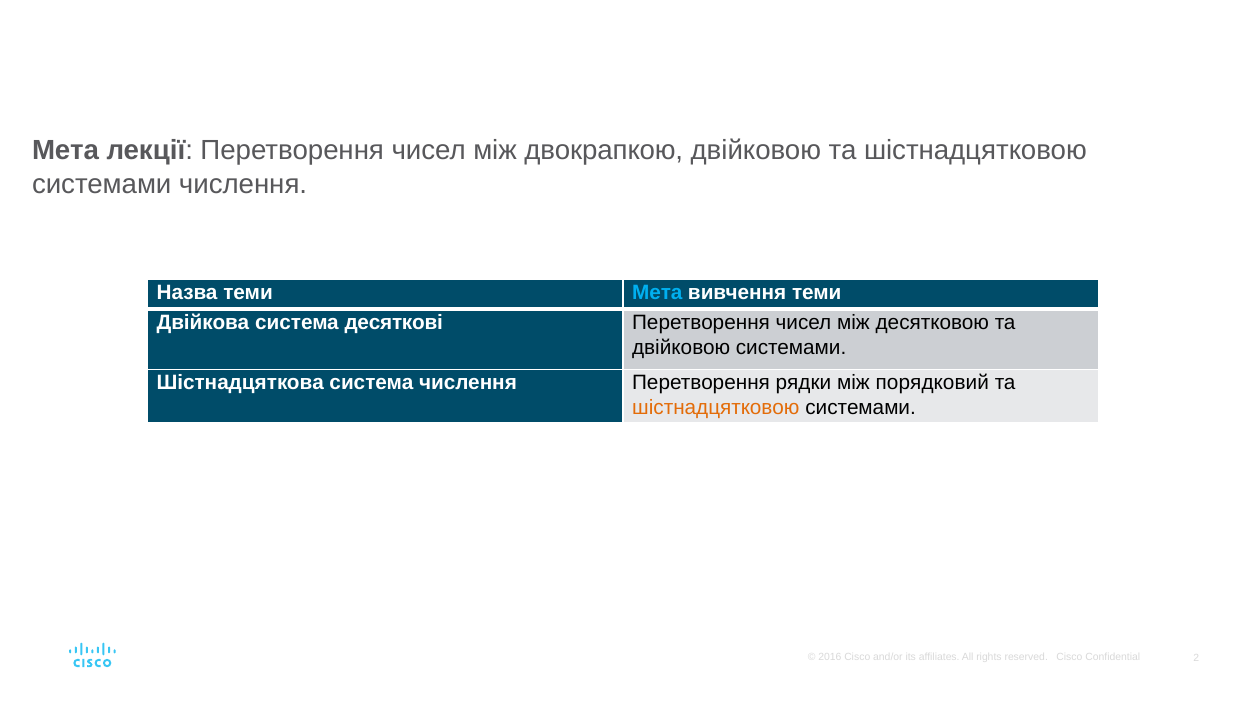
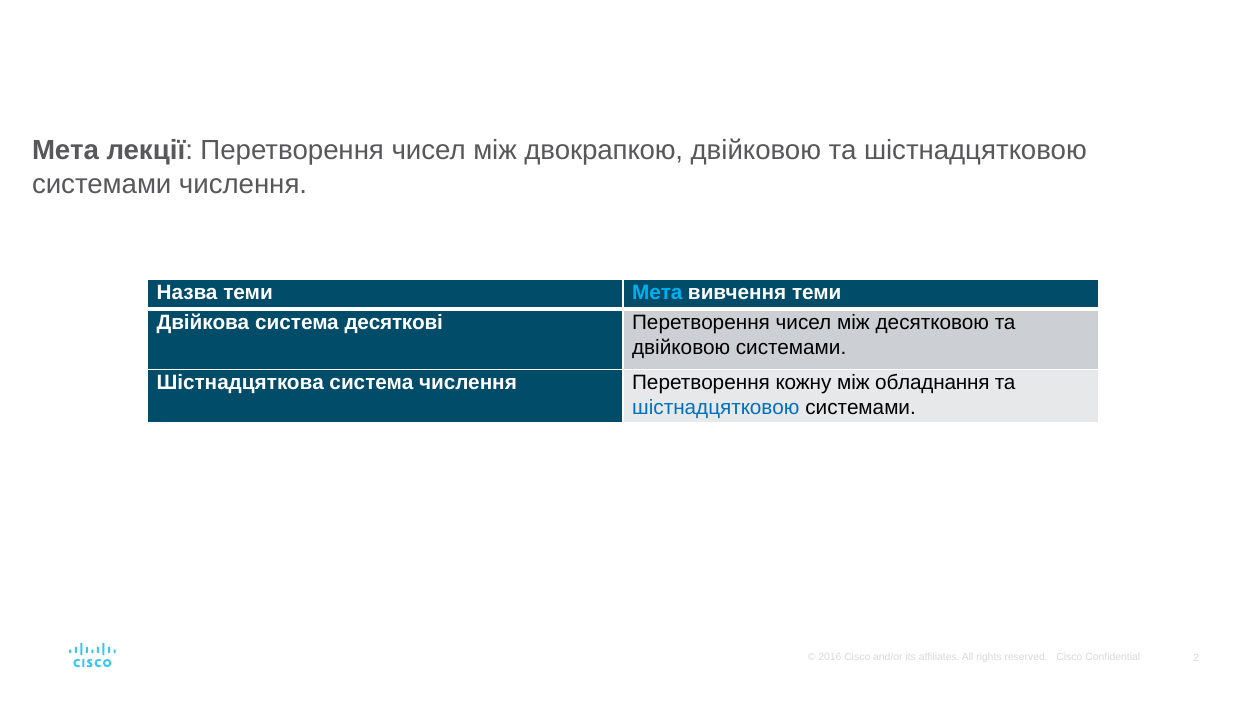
рядки: рядки -> кожну (804, 383)
порядковий: порядковий -> обладнання (932, 383)
шістнадцятковою colour: orange -> blue (716, 408)
